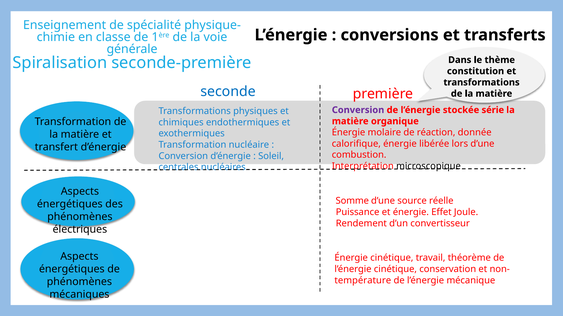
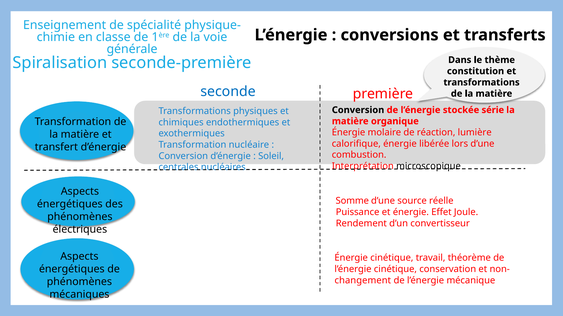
Conversion colour: purple -> black (358, 110)
donnée: donnée -> lumière (475, 133)
température: température -> changement (363, 281)
